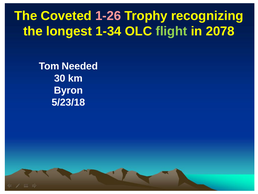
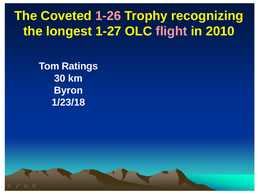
1-34: 1-34 -> 1-27 (108, 31)
flight colour: light green -> pink (171, 31)
2078: 2078 -> 2010 (220, 31)
Needed: Needed -> Ratings (80, 66)
5/23/18: 5/23/18 -> 1/23/18 (68, 102)
